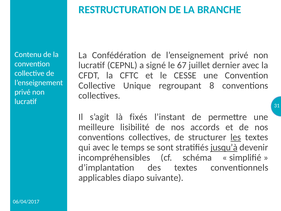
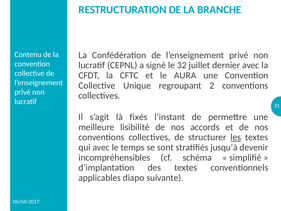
67: 67 -> 32 (182, 65)
CESSE: CESSE -> AURA (185, 75)
8: 8 -> 2 (212, 85)
jusqu’à underline: present -> none (224, 147)
